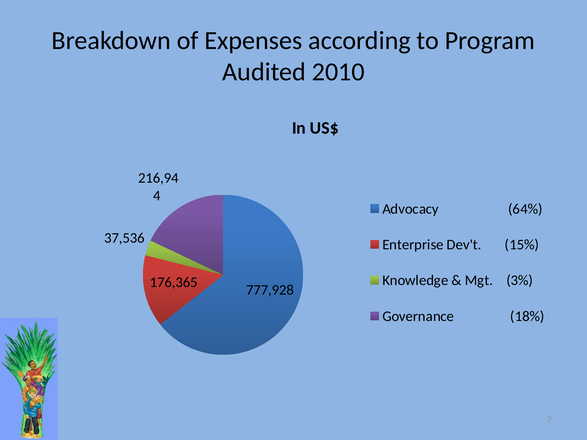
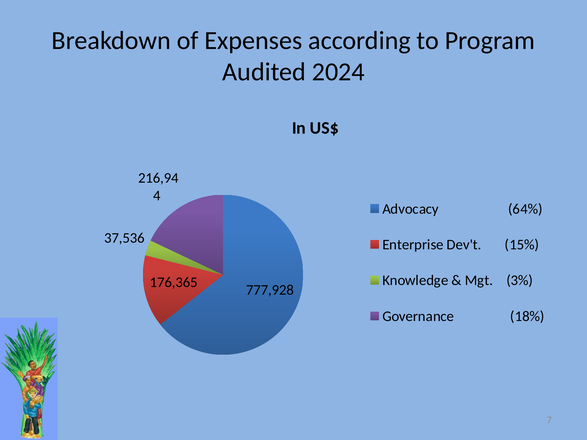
2010: 2010 -> 2024 (338, 72)
